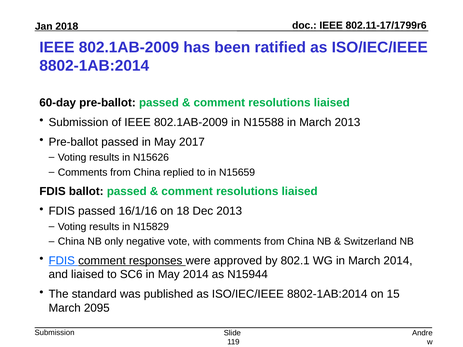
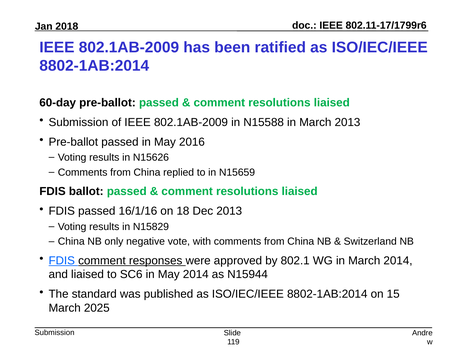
2017: 2017 -> 2016 (192, 142)
2095: 2095 -> 2025 (97, 308)
